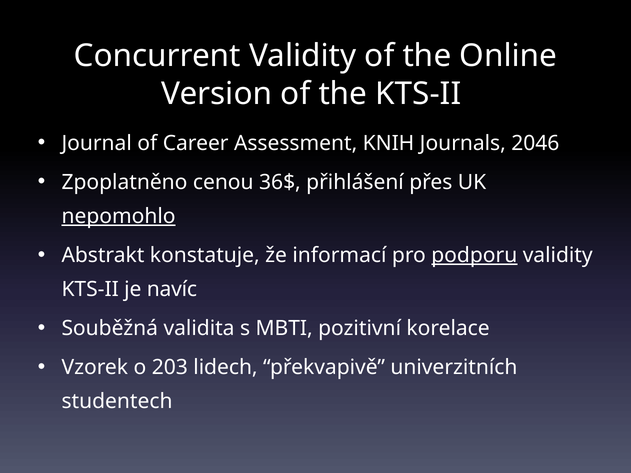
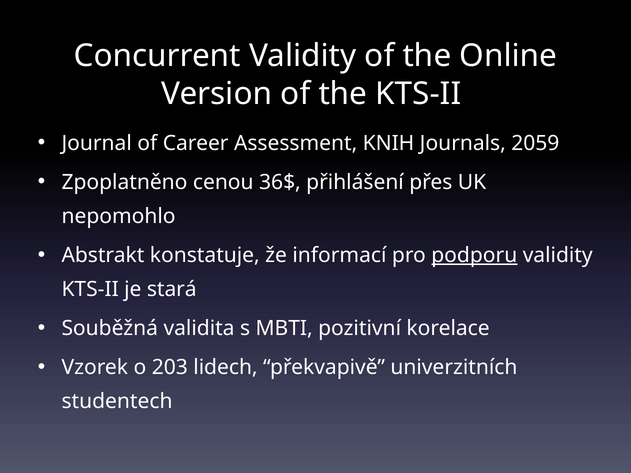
2046: 2046 -> 2059 (535, 143)
nepomohlo underline: present -> none (119, 216)
navíc: navíc -> stará (172, 289)
